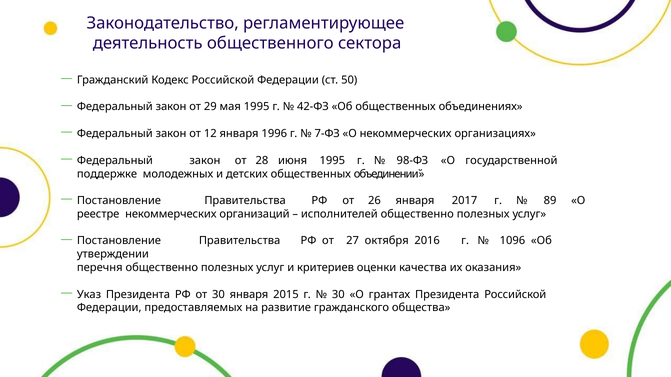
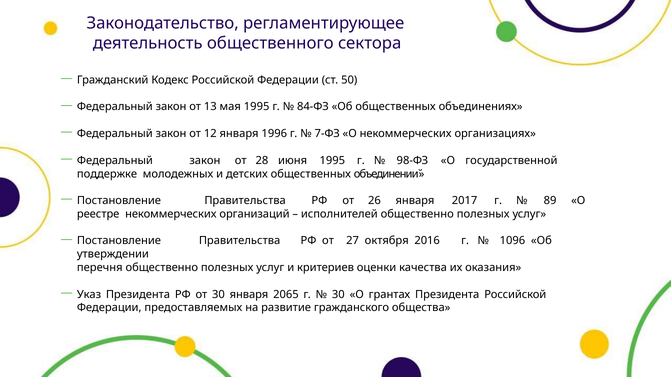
29: 29 -> 13 (210, 107)
42-ФЗ: 42-ФЗ -> 84-ФЗ (313, 107)
2015: 2015 -> 2065 (286, 295)
